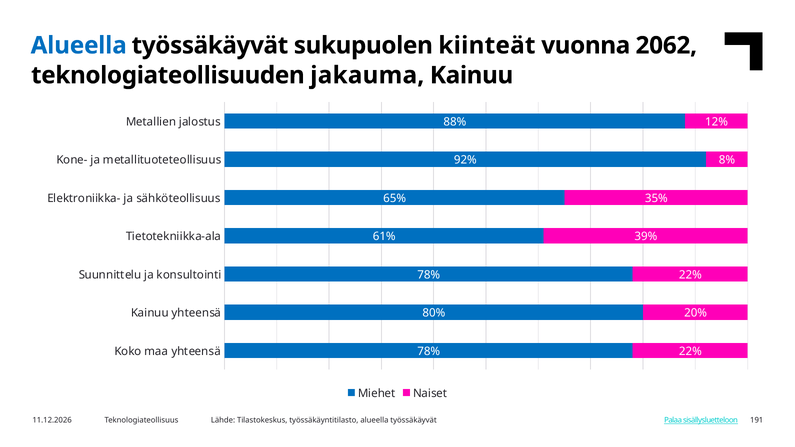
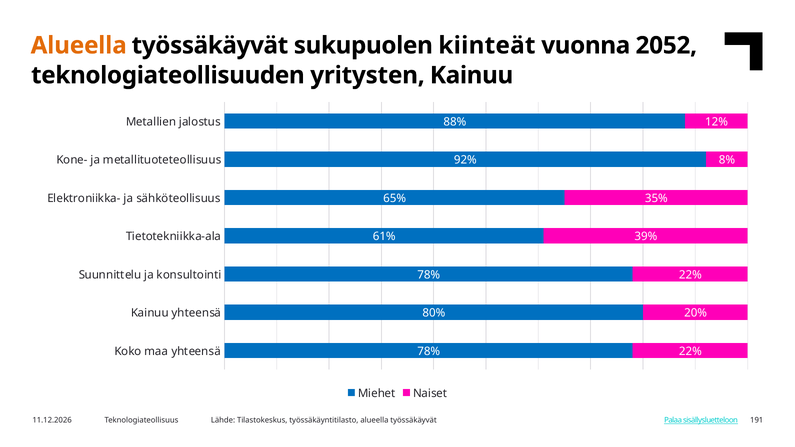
Alueella colour: blue -> orange (79, 45)
2062: 2062 -> 2052 (666, 45)
jakauma: jakauma -> yritysten (367, 75)
